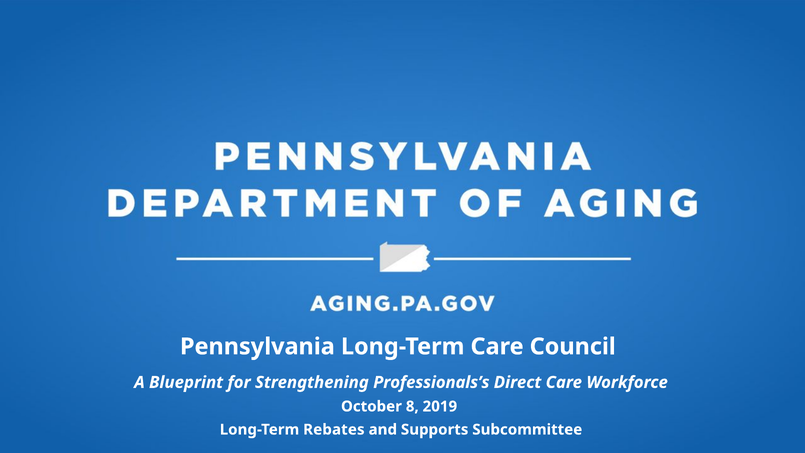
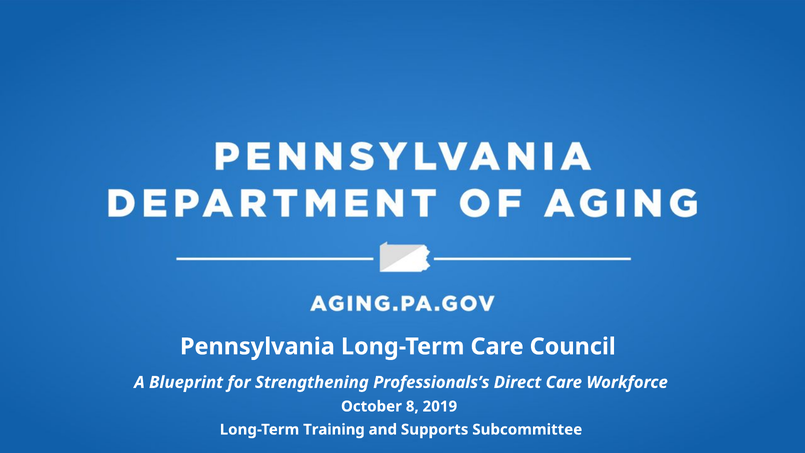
Rebates: Rebates -> Training (334, 429)
